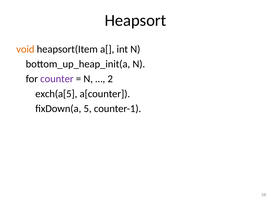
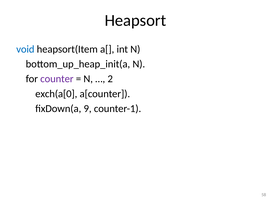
void colour: orange -> blue (25, 49)
exch(a[5: exch(a[5 -> exch(a[0 (56, 93)
5: 5 -> 9 (88, 108)
